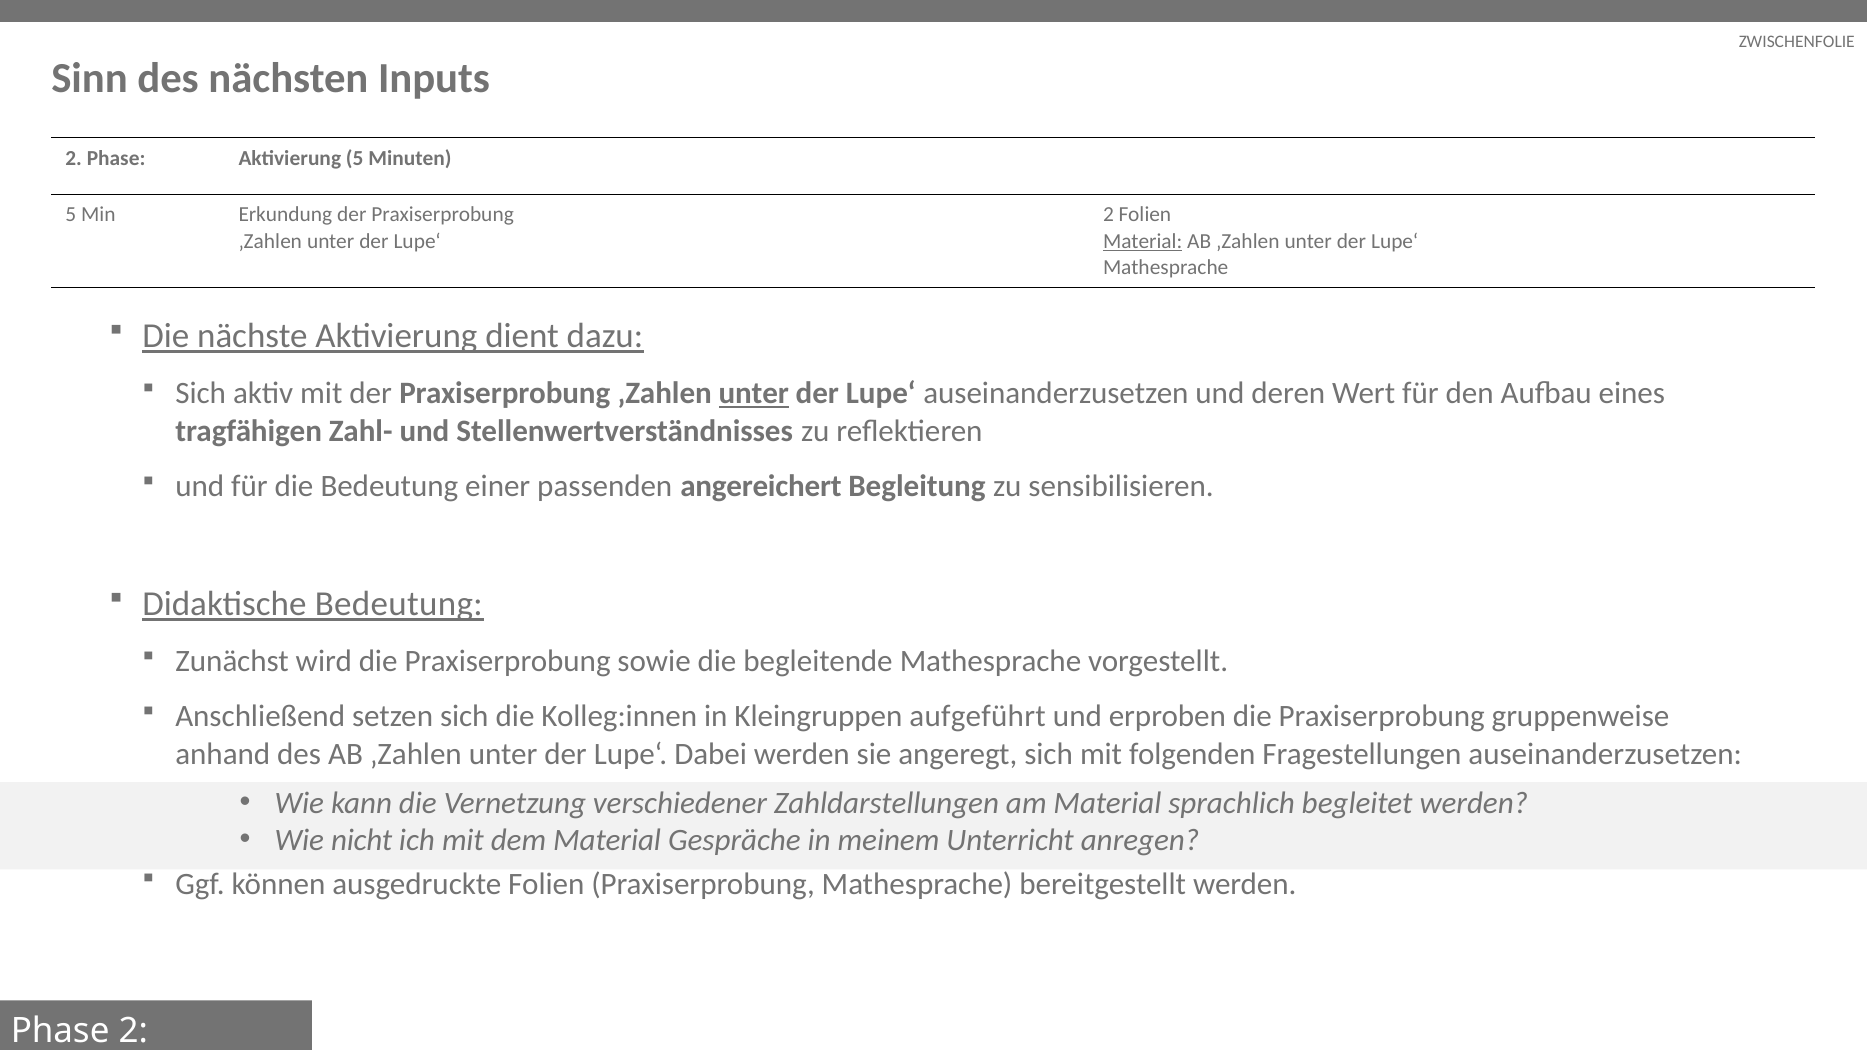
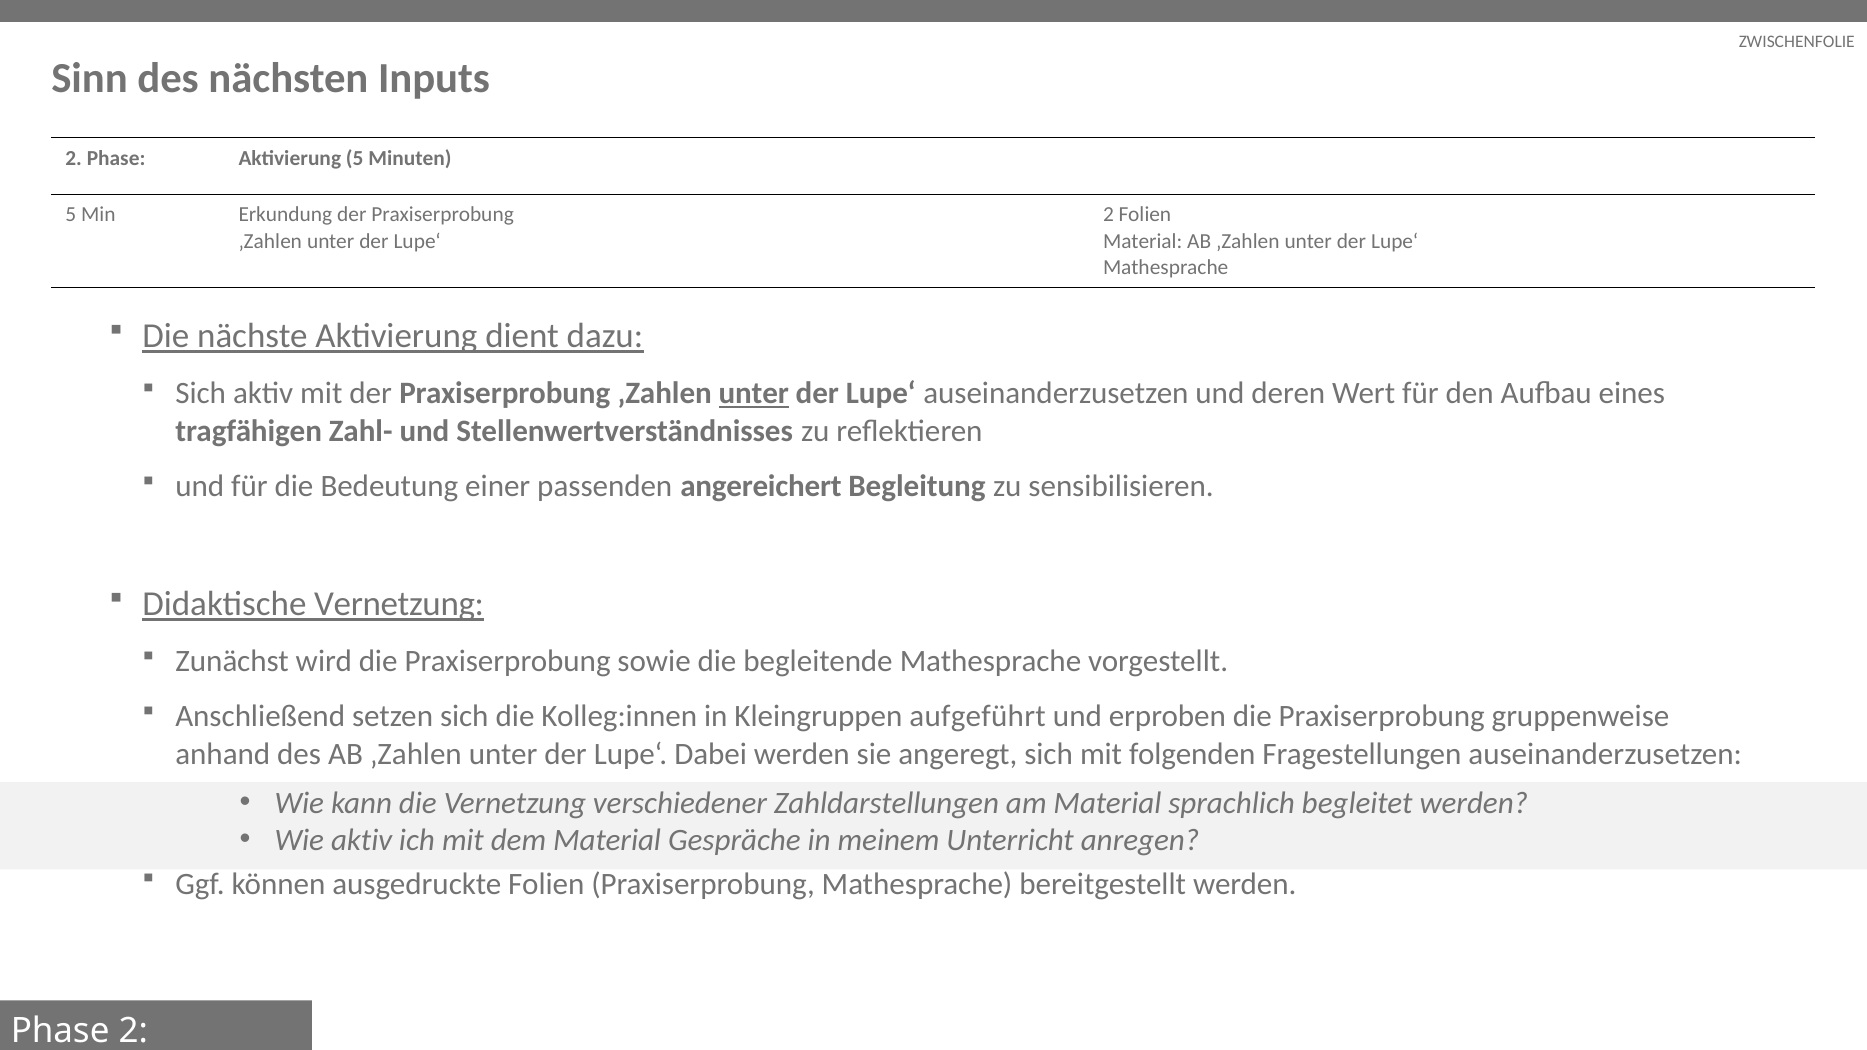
Material underline: present -> none (1143, 241)
Didaktische Bedeutung: Bedeutung -> Vernetzung (399, 604)
Wie nicht: nicht -> aktiv (362, 840)
